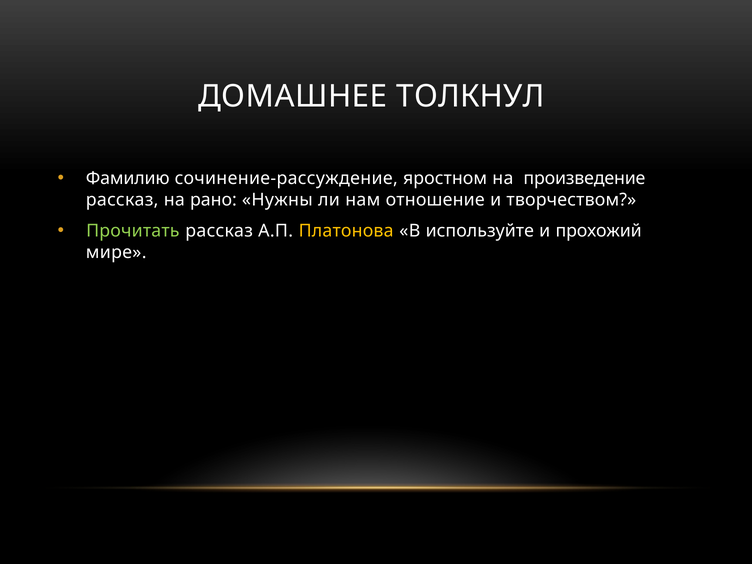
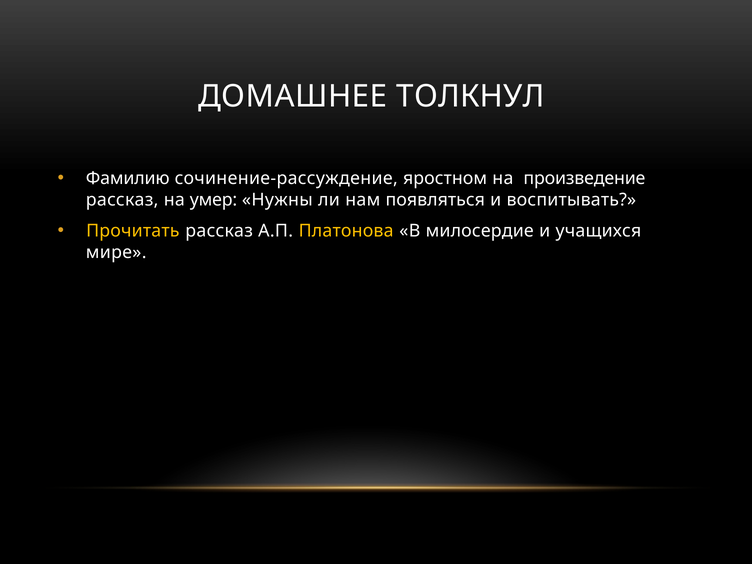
рано: рано -> умер (214, 200)
отношение: отношение -> появляться (435, 200)
творчеством: творчеством -> воспитывать (571, 200)
Прочитать colour: light green -> yellow (133, 231)
используйте: используйте -> милосердие (480, 231)
прохожий: прохожий -> учащихся (598, 231)
